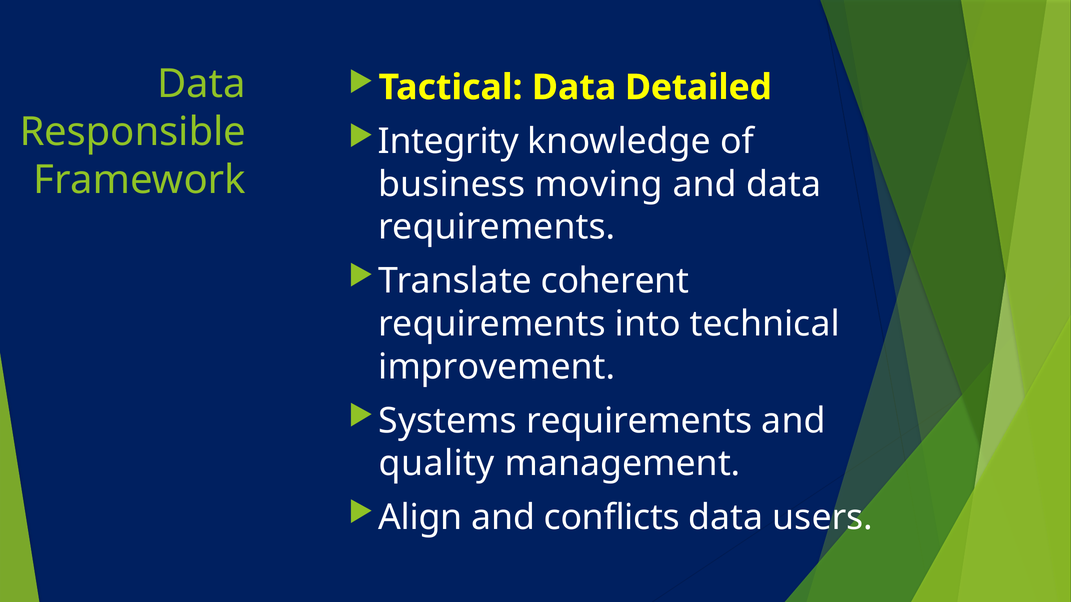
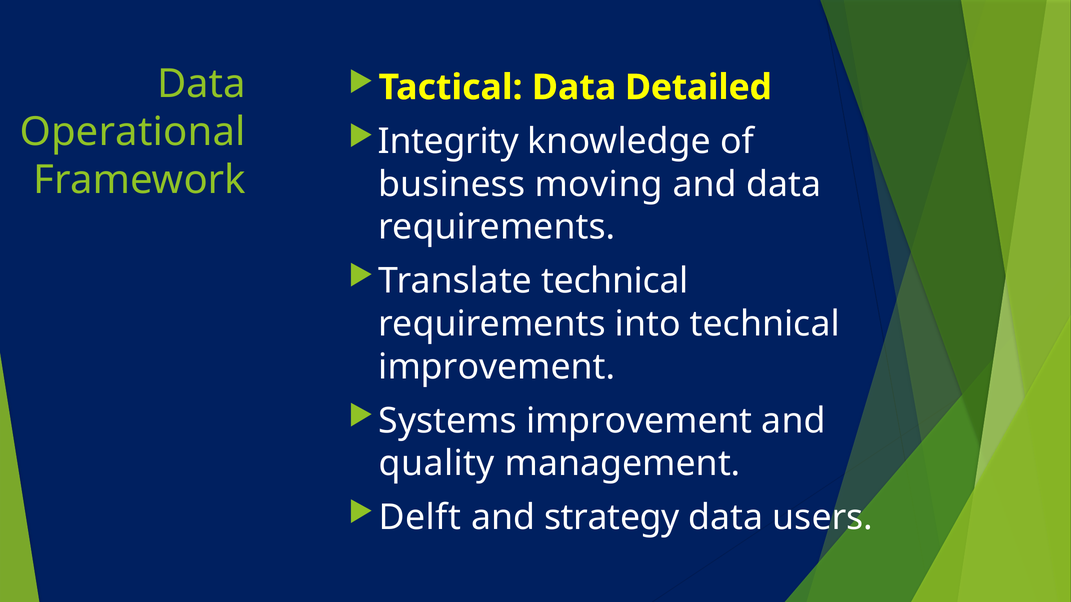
Responsible: Responsible -> Operational (133, 132)
Translate coherent: coherent -> technical (615, 281)
Systems requirements: requirements -> improvement (639, 421)
Align: Align -> Delft (420, 518)
conflicts: conflicts -> strategy (612, 518)
